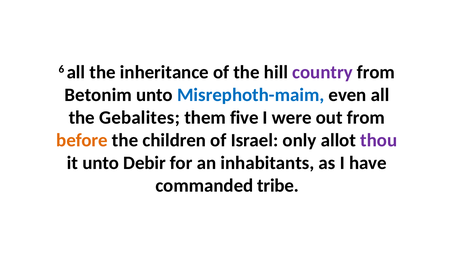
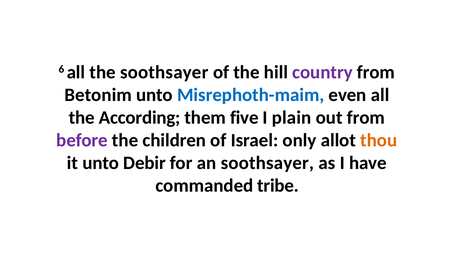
the inheritance: inheritance -> soothsayer (164, 72)
Gebalites: Gebalites -> According (140, 118)
were: were -> plain (292, 118)
before colour: orange -> purple (82, 140)
thou colour: purple -> orange (379, 140)
an inhabitants: inhabitants -> soothsayer (267, 163)
